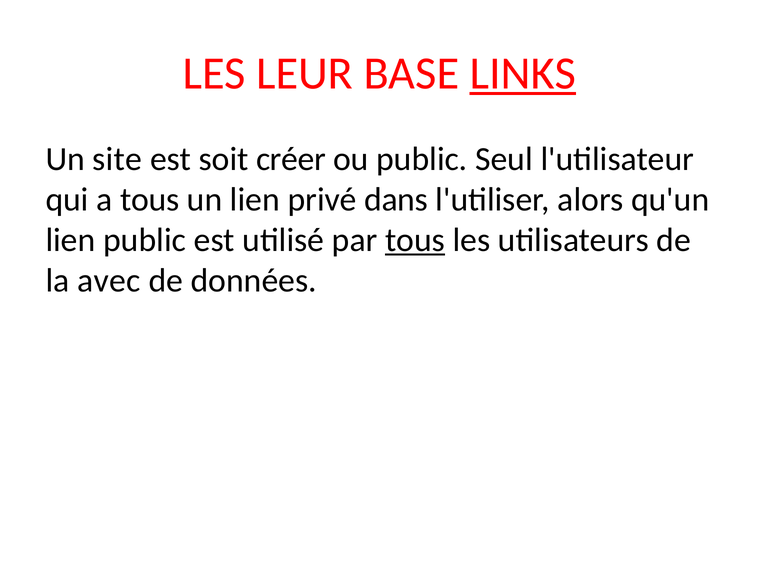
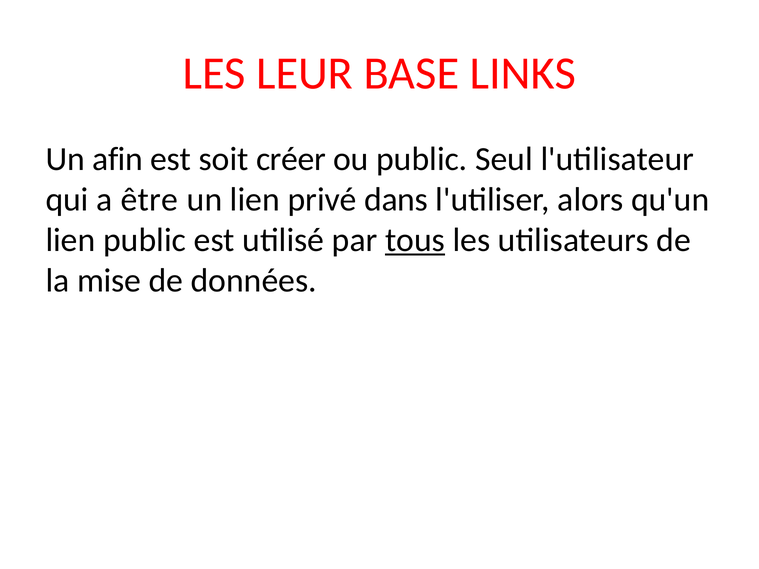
LINKS underline: present -> none (523, 73)
site: site -> afin (118, 159)
a tous: tous -> être (149, 200)
avec: avec -> mise (109, 281)
